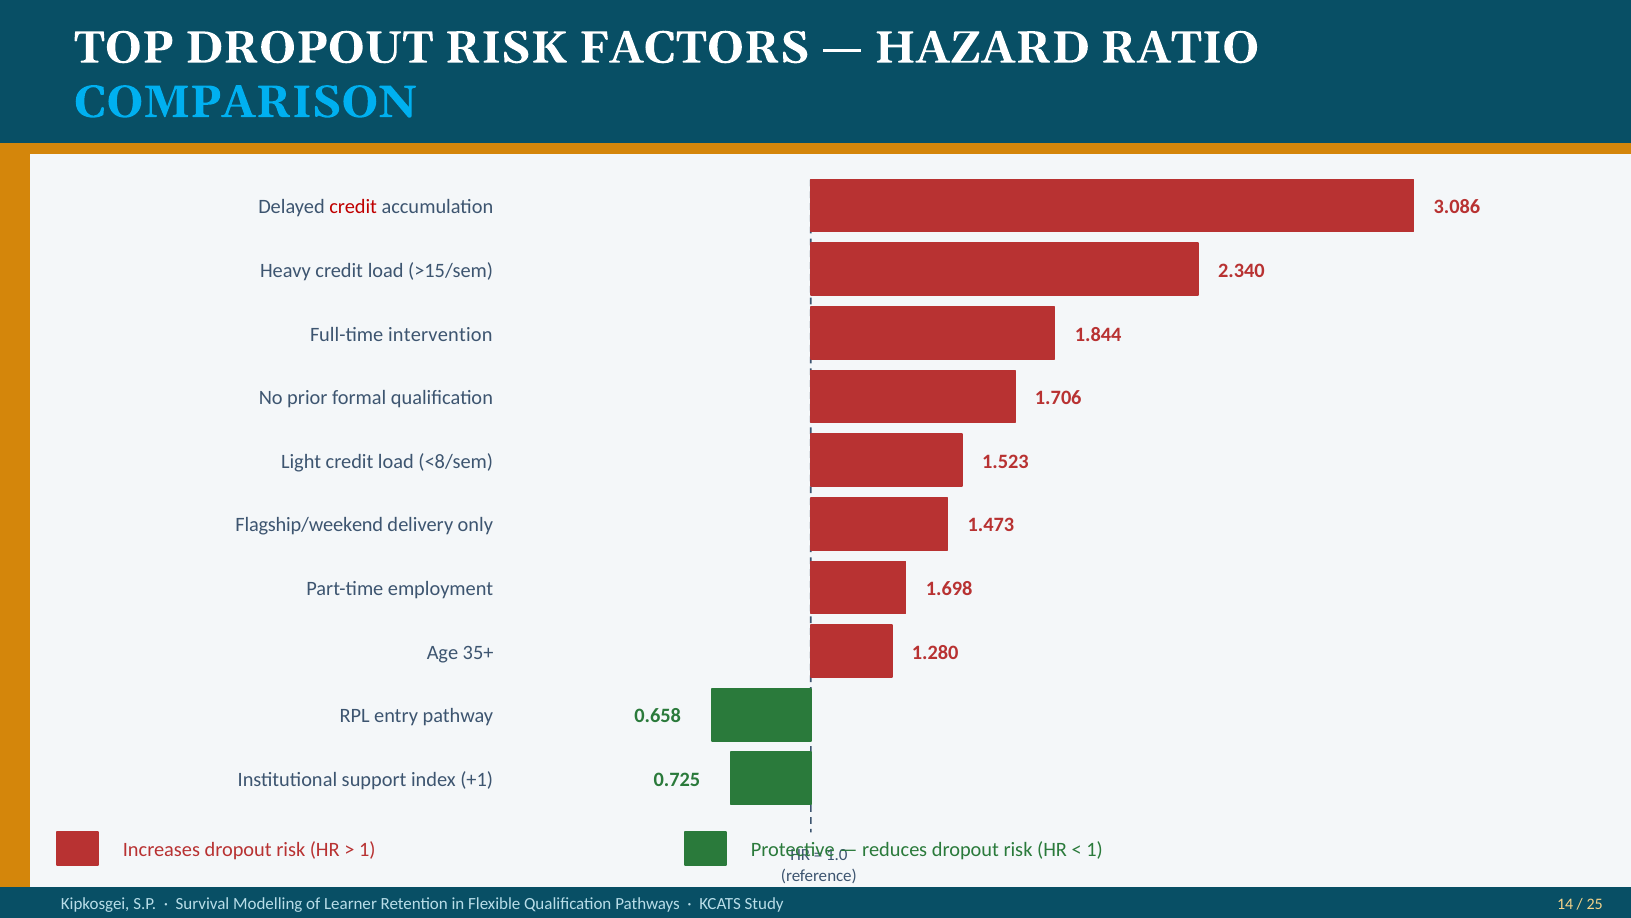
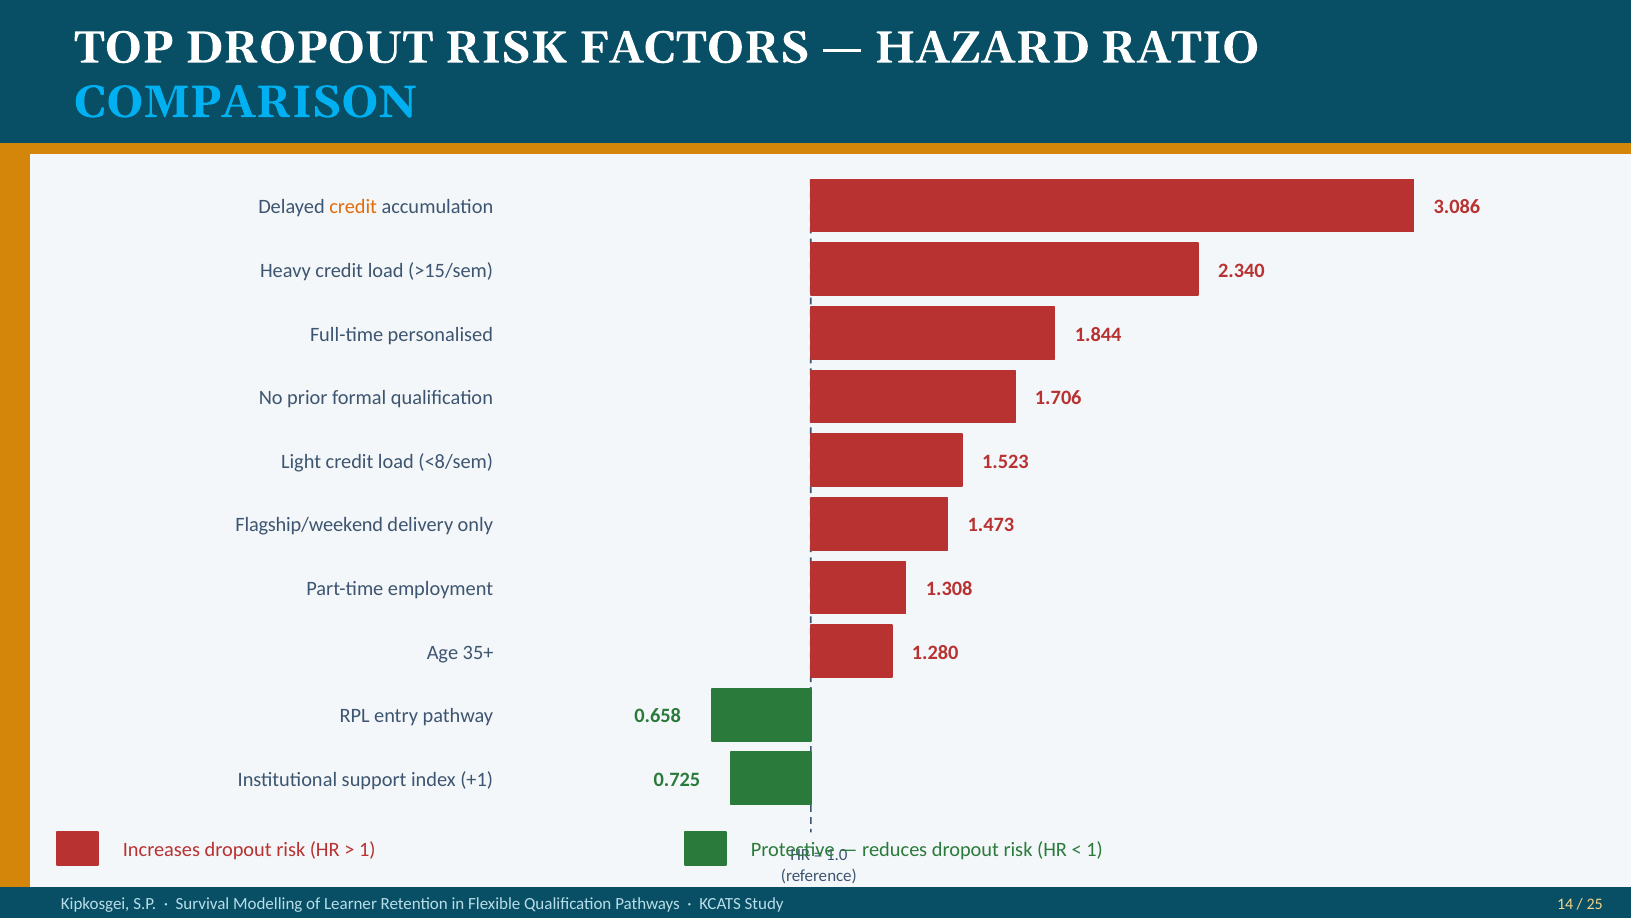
credit colour: red -> orange (353, 207)
intervention: intervention -> personalised (440, 334)
1.698: 1.698 -> 1.308 (949, 589)
